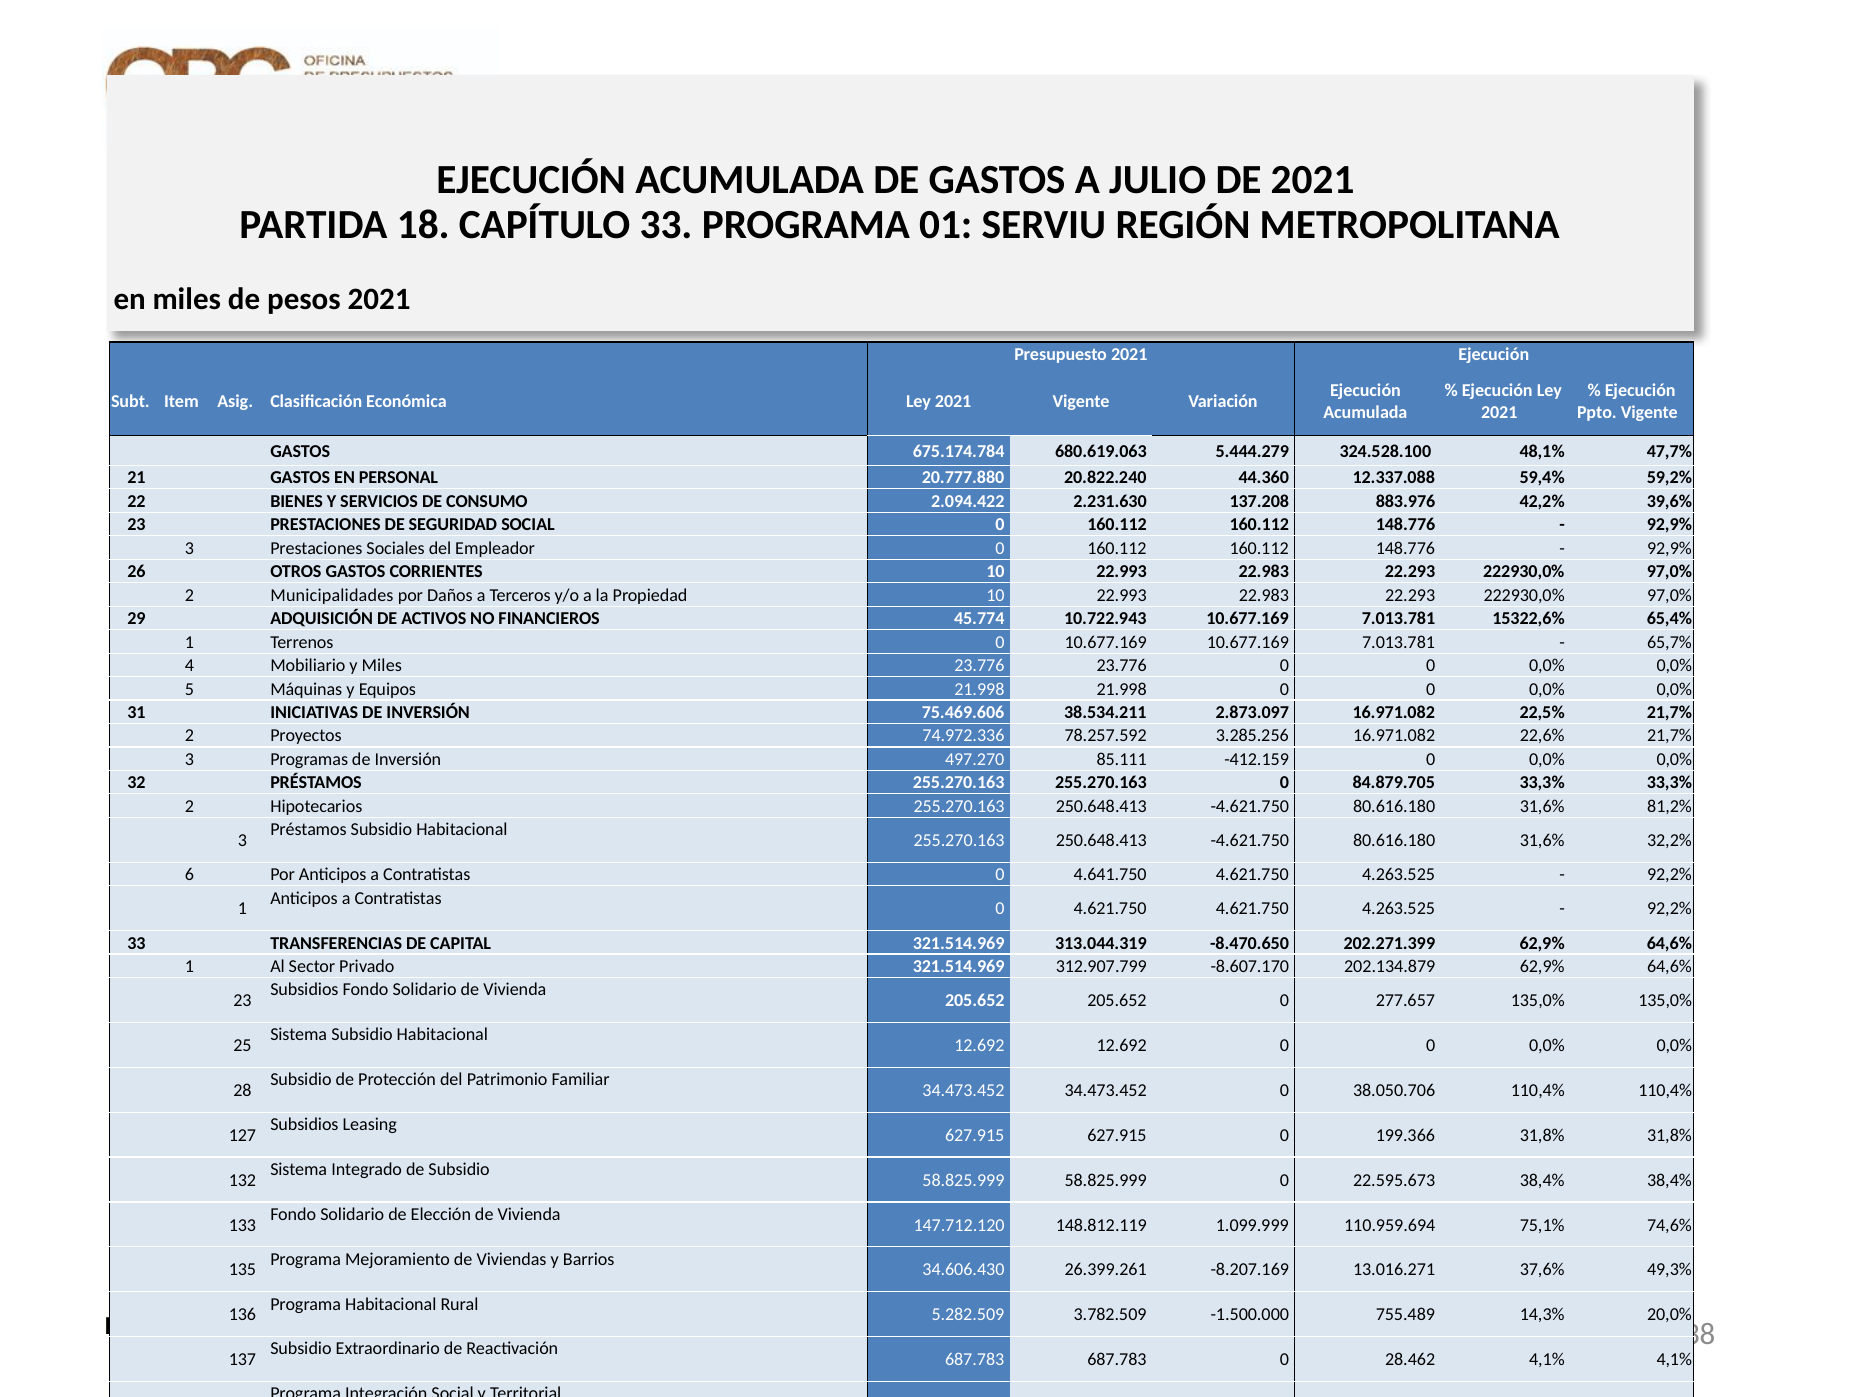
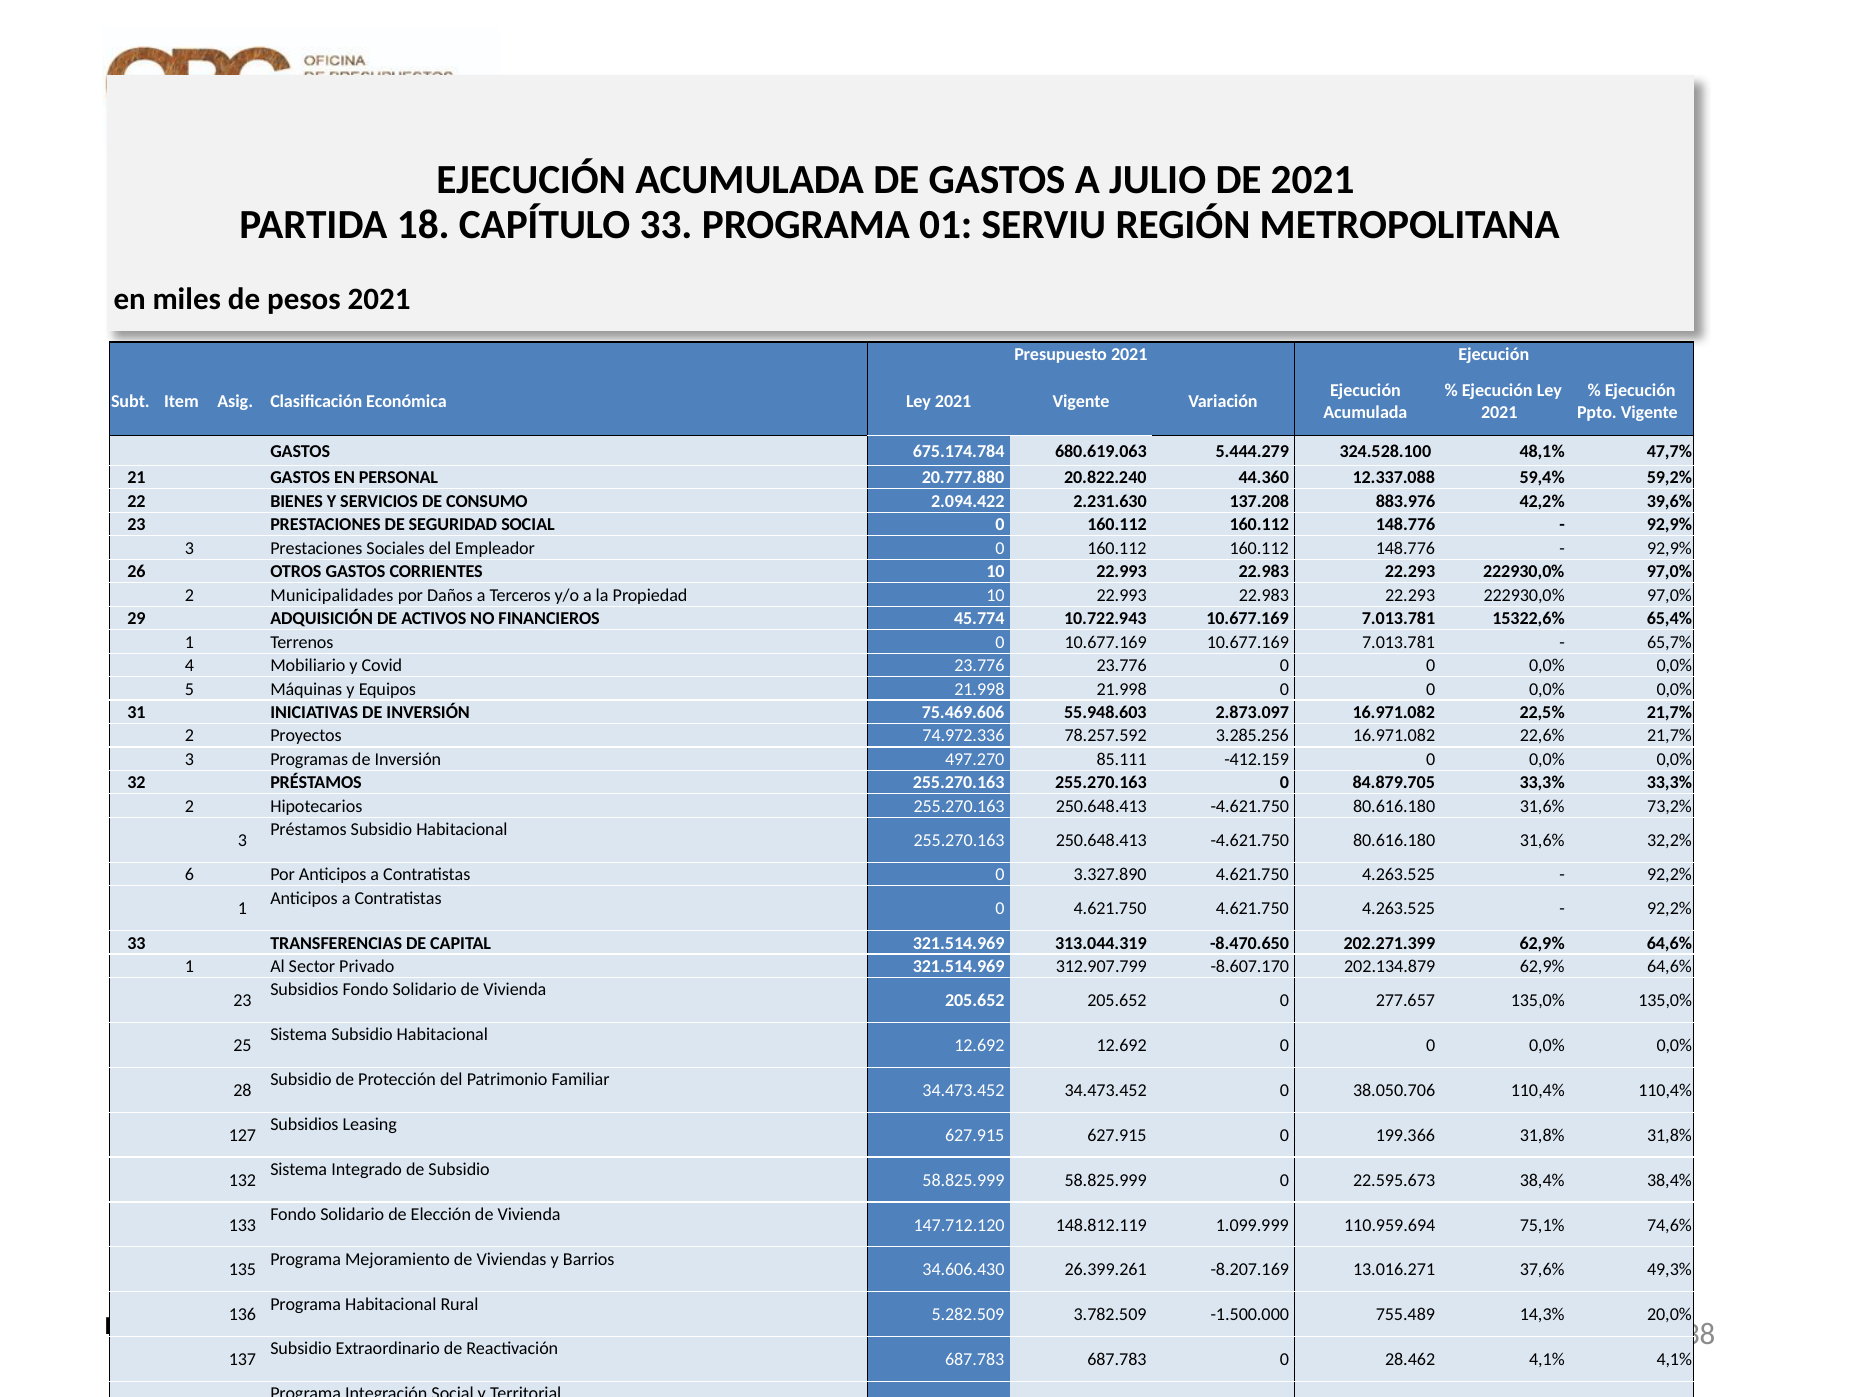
y Miles: Miles -> Covid (382, 665)
38.534.211: 38.534.211 -> 55.948.603 (1105, 712)
81,2%: 81,2% -> 73,2% (1670, 806)
4.641.750: 4.641.750 -> 3.327.890 (1110, 874)
